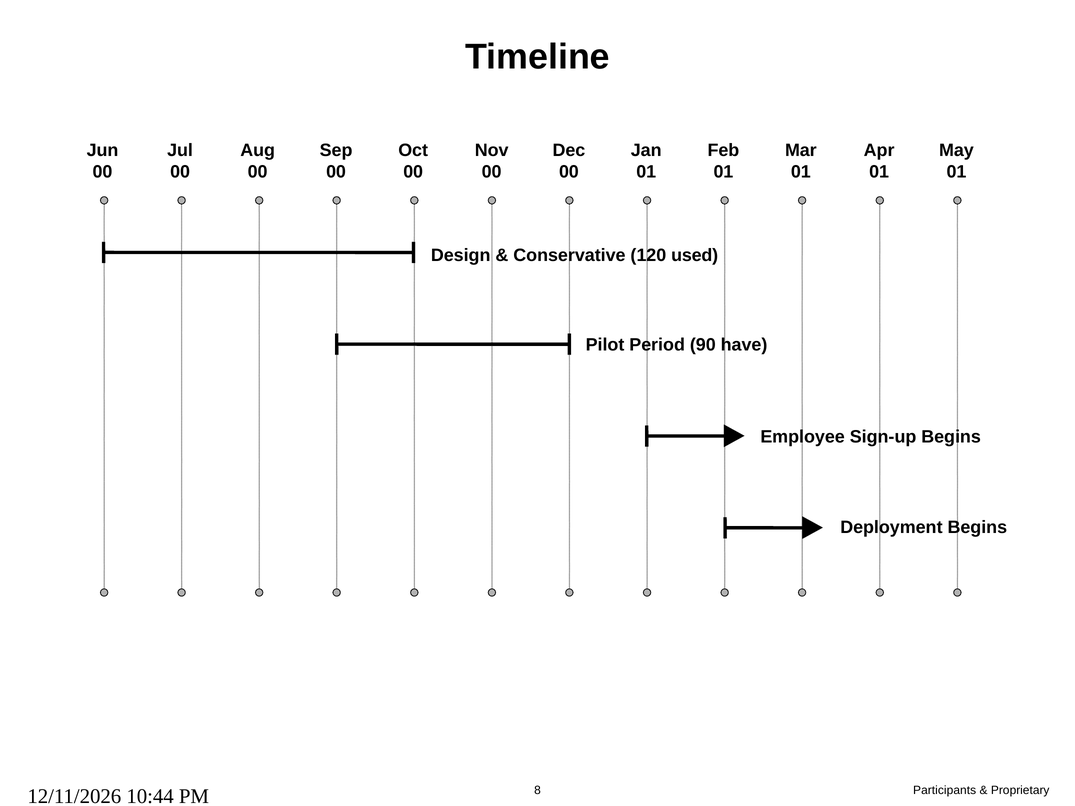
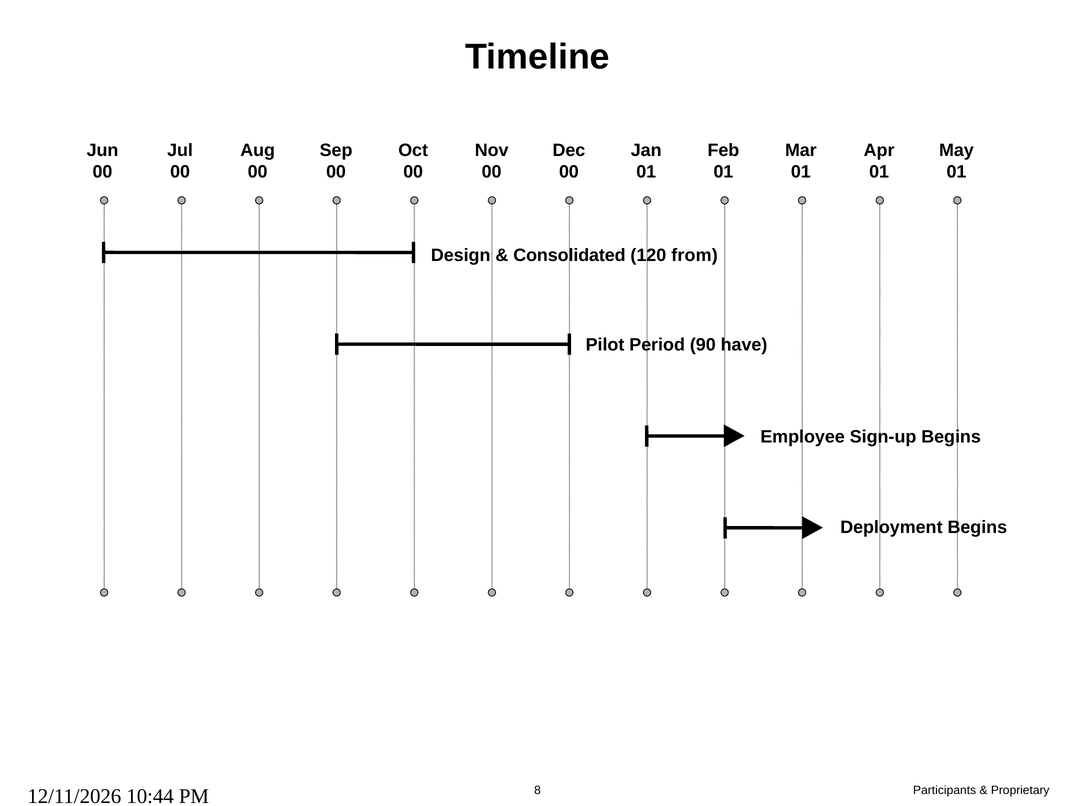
Conservative: Conservative -> Consolidated (569, 255)
used: used -> from (695, 255)
